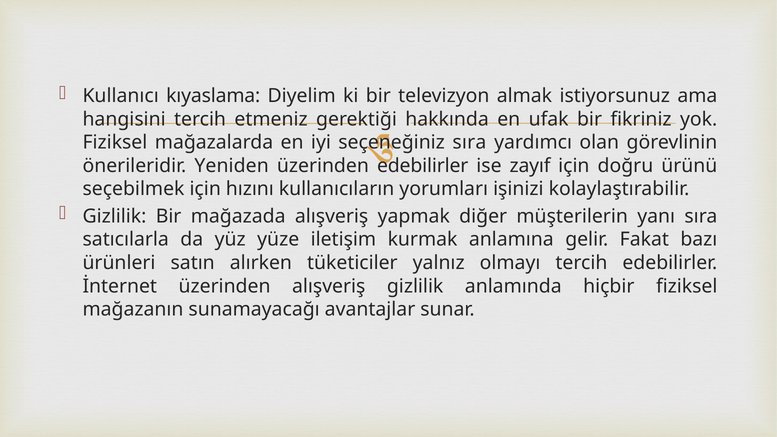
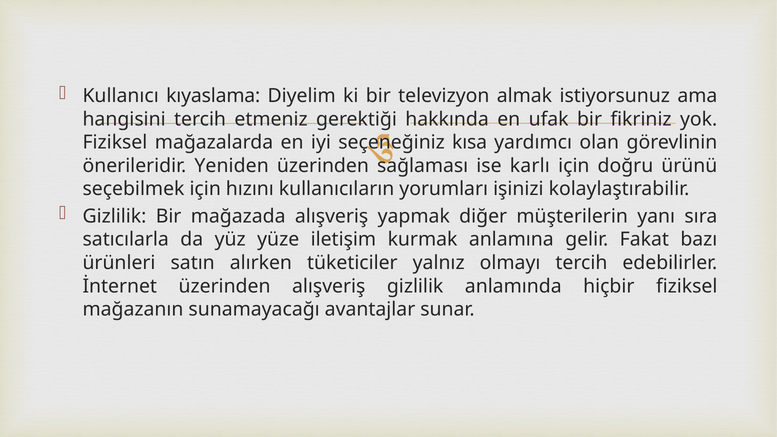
sıra: sıra -> kısa (470, 142)
üzerinden edebilirler: edebilirler -> sağlaması (423, 166)
zayıf: zayıf -> karlı (530, 166)
